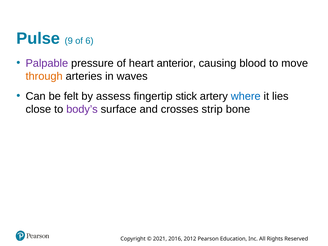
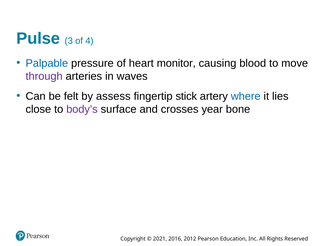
9: 9 -> 3 (69, 41)
6: 6 -> 4 (89, 41)
Palpable colour: purple -> blue (47, 63)
anterior: anterior -> monitor (176, 63)
through colour: orange -> purple (44, 76)
strip: strip -> year (212, 109)
